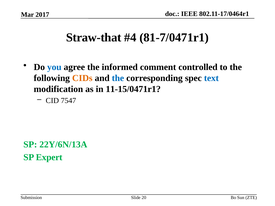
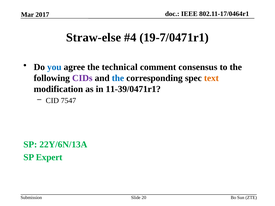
Straw-that: Straw-that -> Straw-else (94, 38)
81-7/0471r1: 81-7/0471r1 -> 19-7/0471r1 (174, 38)
informed: informed -> technical (120, 67)
controlled: controlled -> consensus (198, 67)
CIDs colour: orange -> purple (82, 78)
text colour: blue -> orange (211, 78)
11-15/0471r1: 11-15/0471r1 -> 11-39/0471r1 (133, 89)
